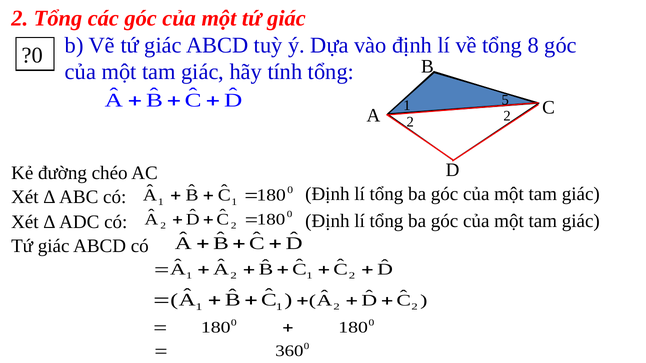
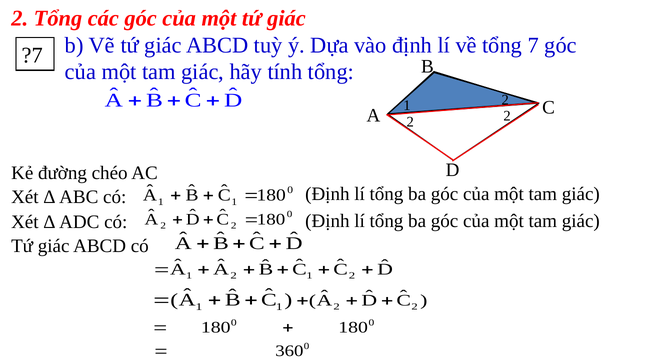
8: 8 -> 7 (533, 45)
?0: ?0 -> ?7 (32, 56)
5: 5 -> 2 (505, 100)
